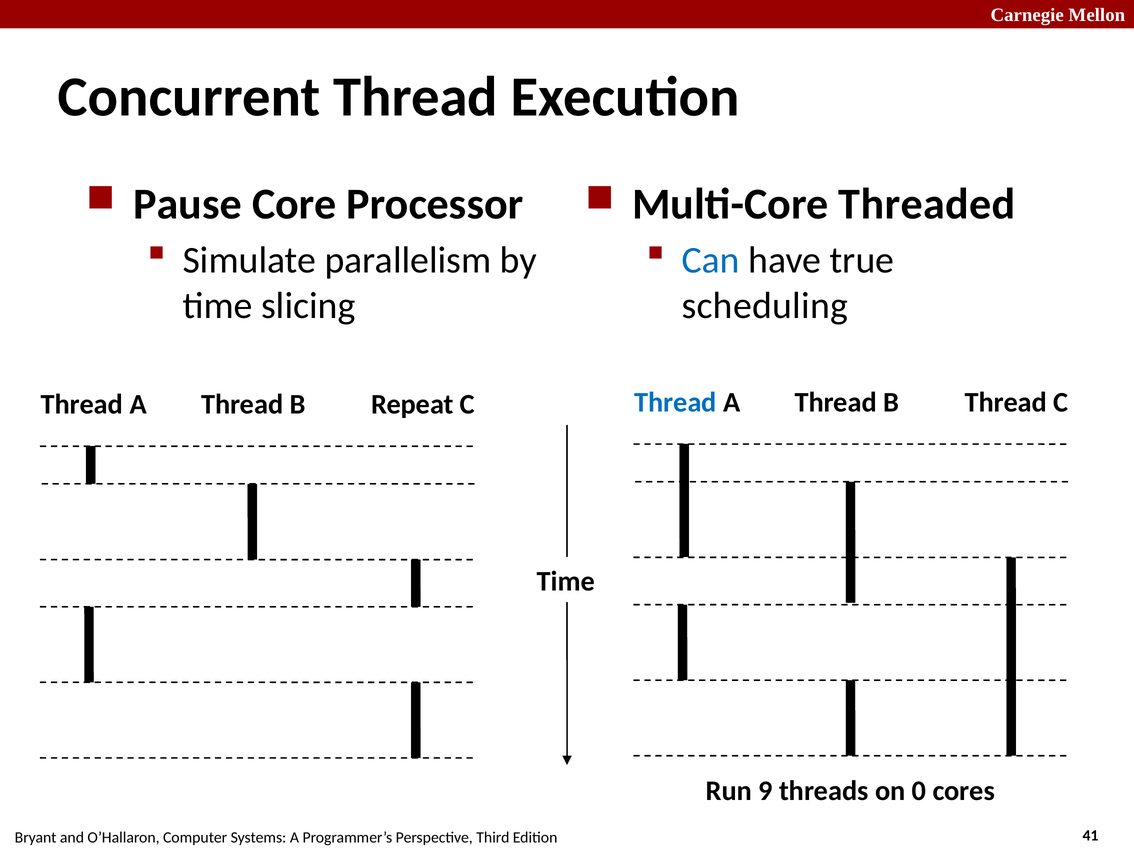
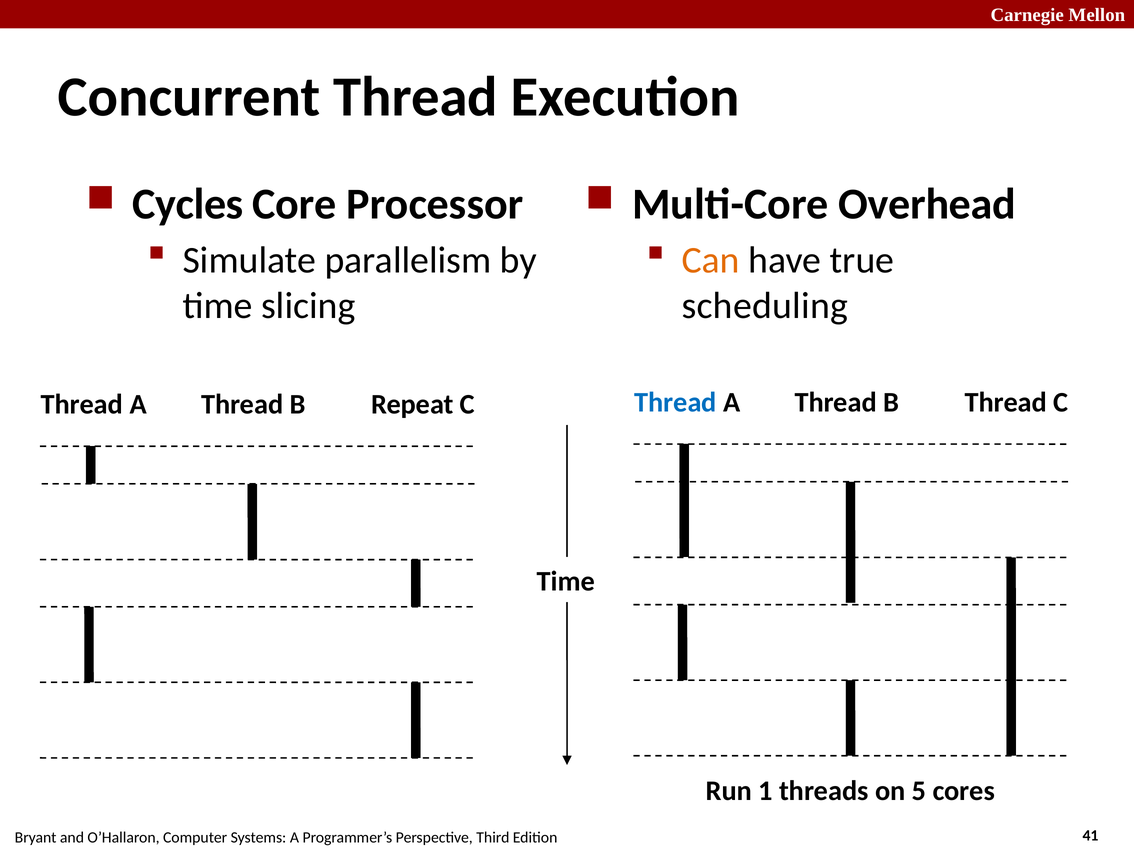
Pause: Pause -> Cycles (188, 204)
Threaded: Threaded -> Overhead (927, 204)
Can colour: blue -> orange (711, 260)
9: 9 -> 1 (766, 791)
0: 0 -> 5 (919, 791)
